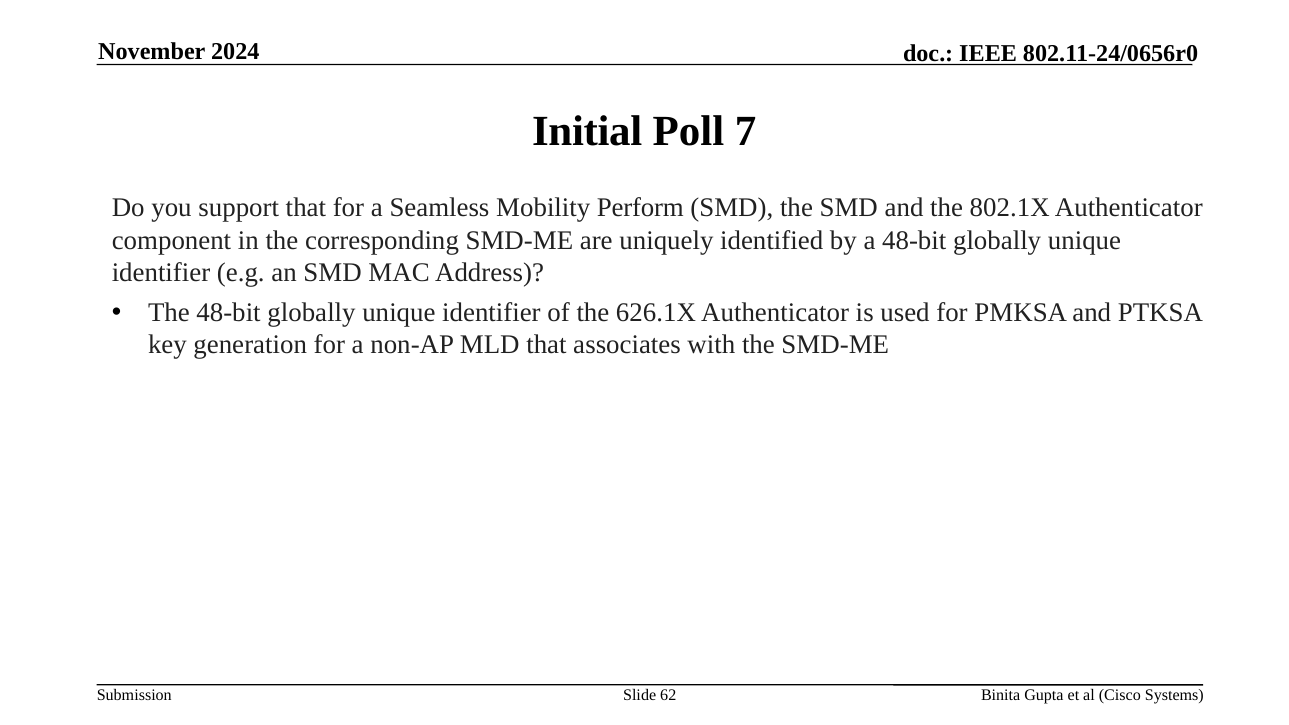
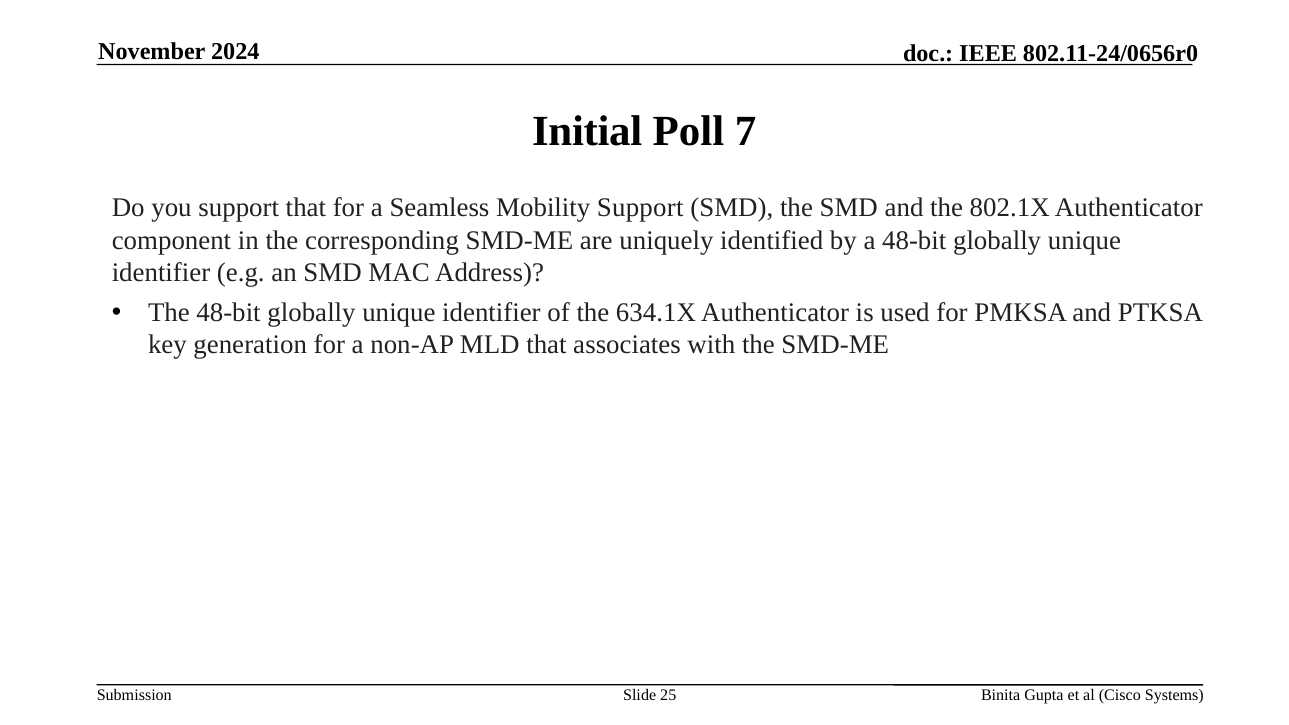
Mobility Perform: Perform -> Support (640, 208)
626.1X: 626.1X -> 634.1X (656, 313)
62: 62 -> 25 (668, 695)
